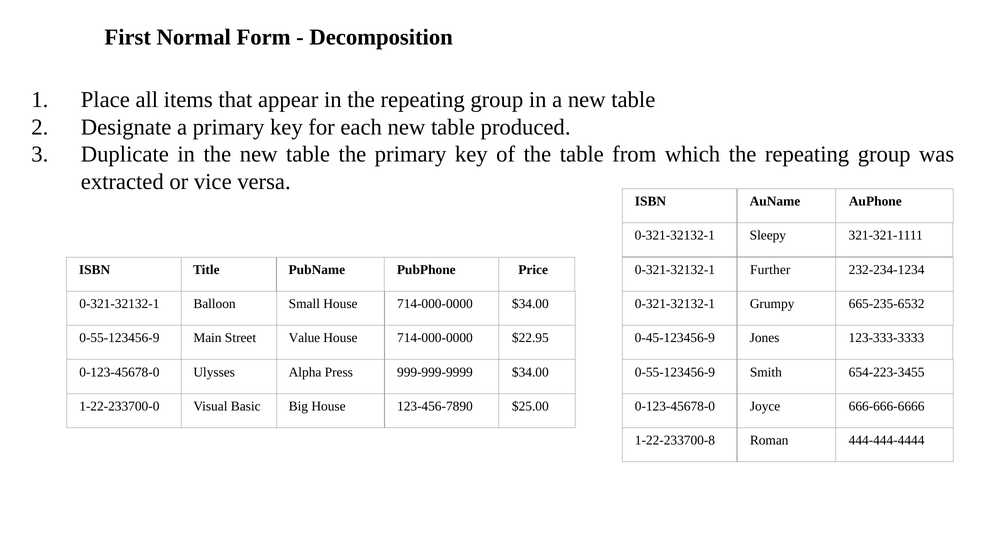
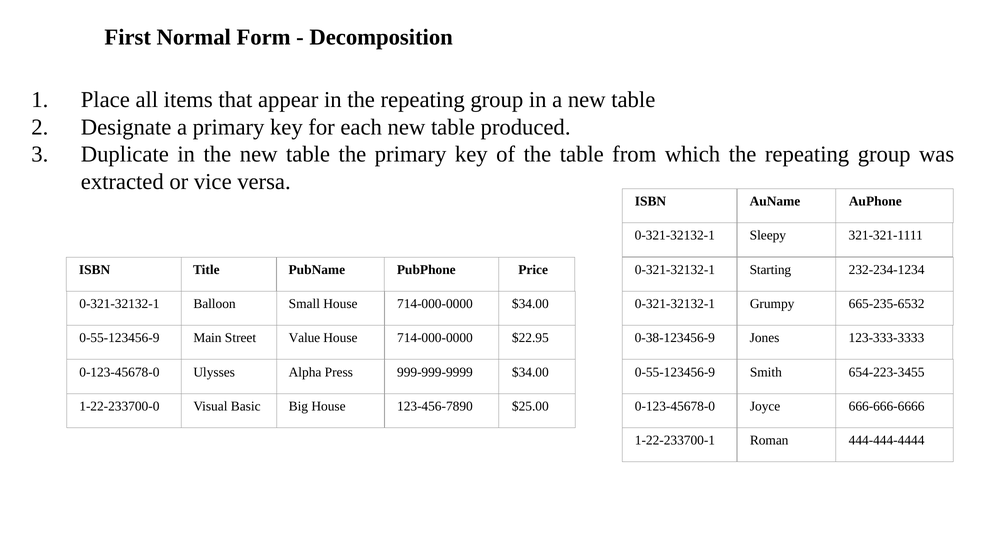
Further: Further -> Starting (770, 269)
0-45-123456-9: 0-45-123456-9 -> 0-38-123456-9 (675, 338)
1-22-233700-8: 1-22-233700-8 -> 1-22-233700-1 (675, 440)
